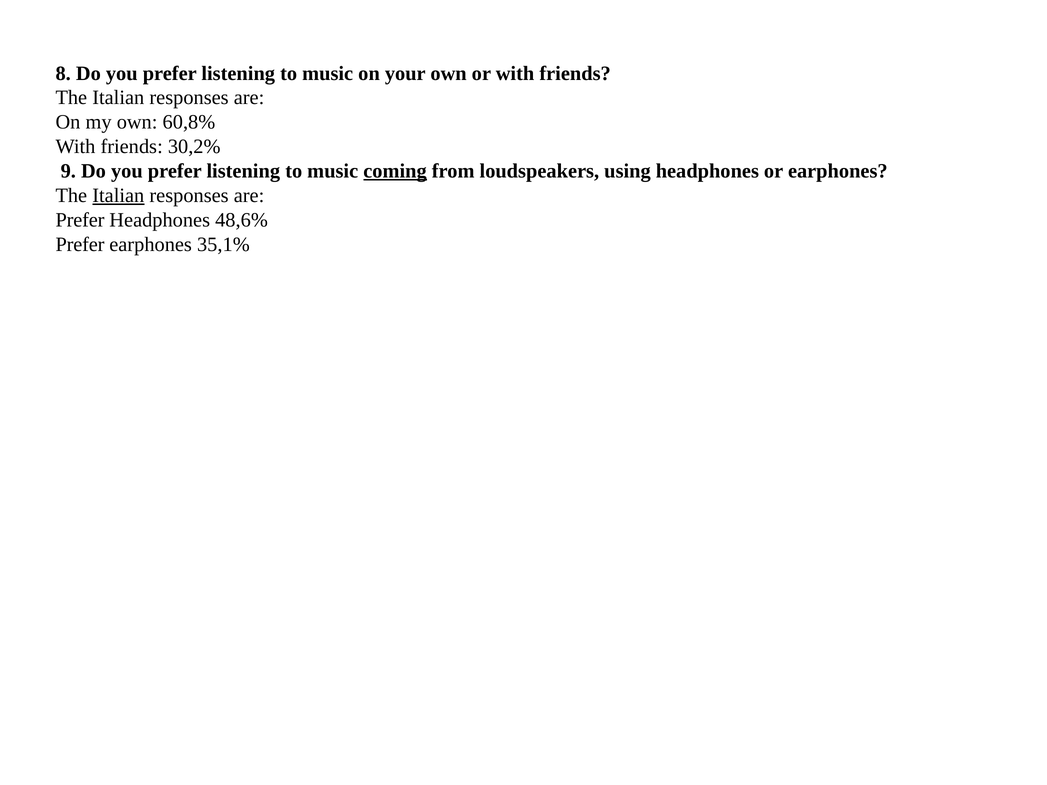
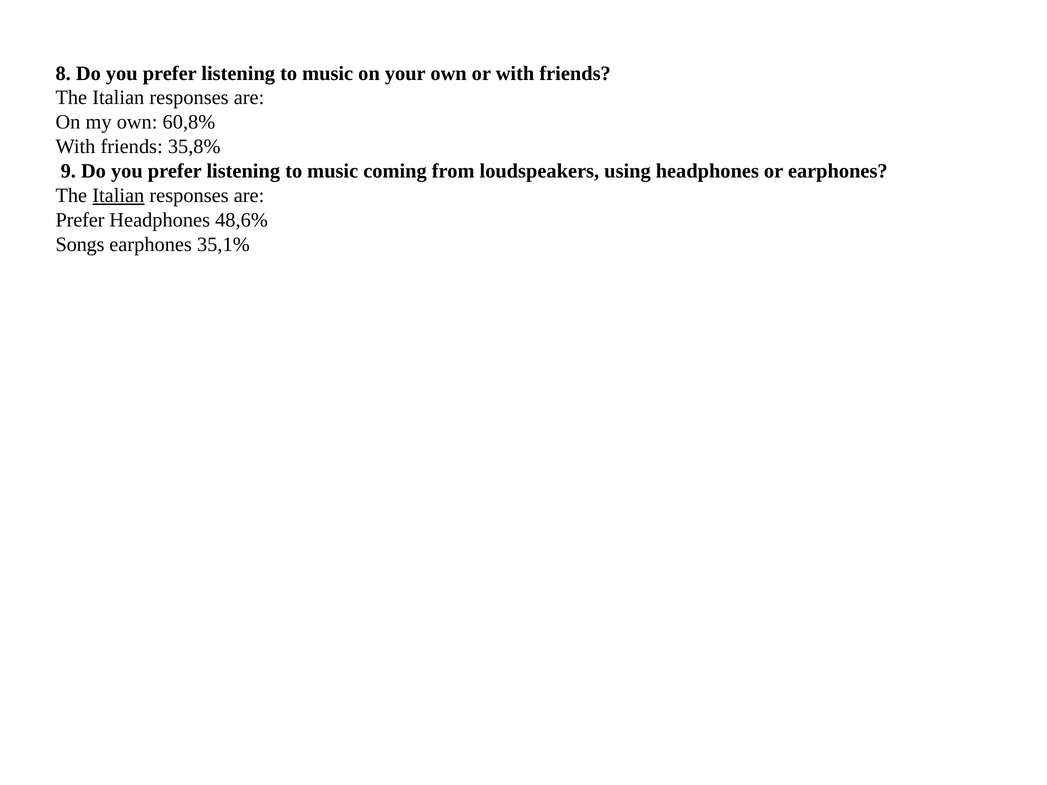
30,2%: 30,2% -> 35,8% (194, 147)
coming underline: present -> none (395, 171)
Prefer: Prefer -> Songs (80, 244)
